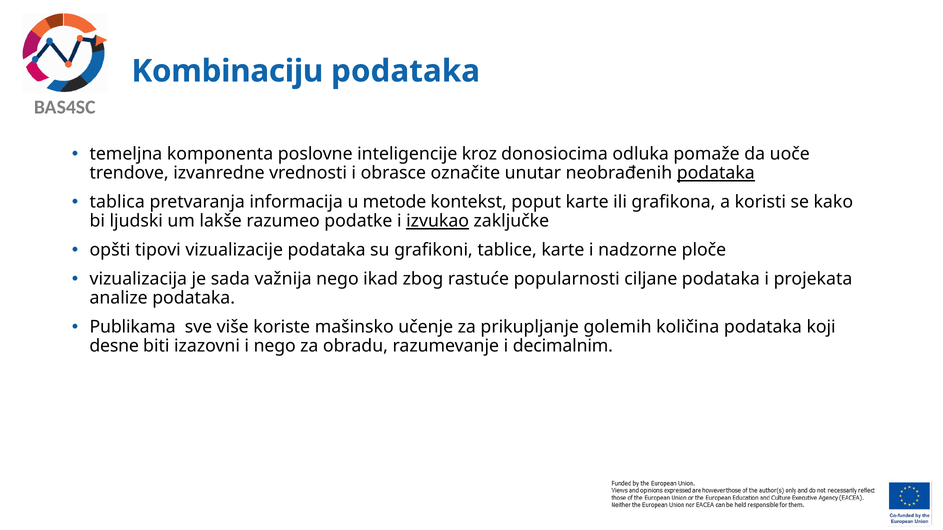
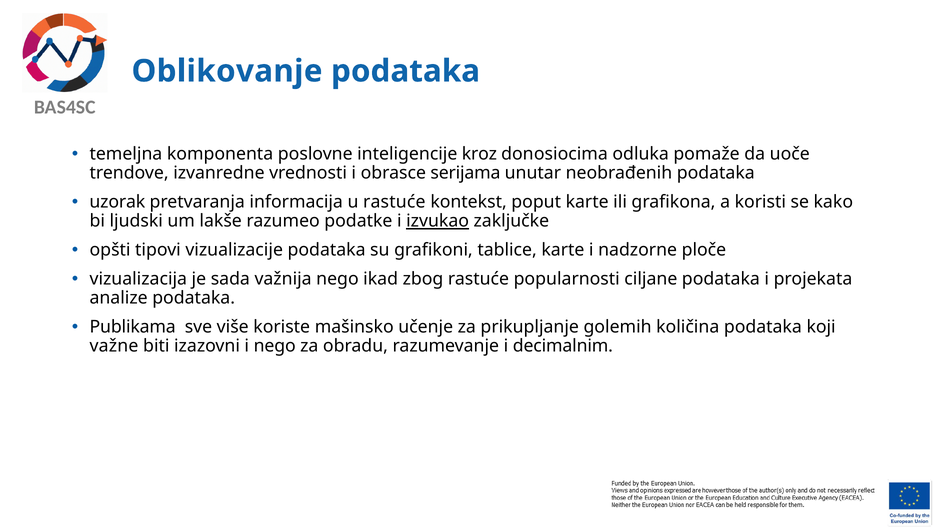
Kombinaciju: Kombinaciju -> Oblikovanje (227, 71)
označite: označite -> serijama (465, 173)
podataka underline: present -> none (716, 173)
tablica: tablica -> uzorak (117, 202)
u metode: metode -> rastuće (394, 202)
desne: desne -> važne (114, 346)
